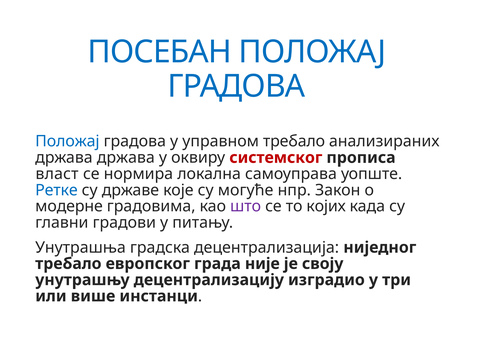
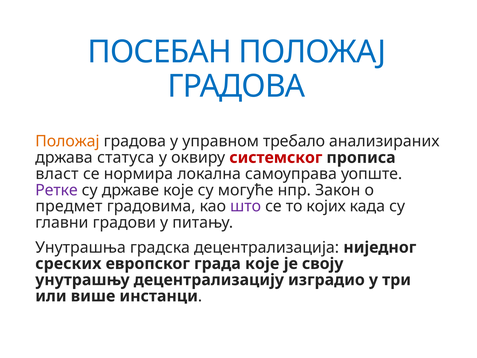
Положај colour: blue -> orange (67, 141)
држава држава: држава -> статуса (126, 158)
Ретке colour: blue -> purple (56, 190)
модерне: модерне -> предмет (69, 206)
требало: требало -> среских (68, 263)
града није: није -> које (262, 263)
